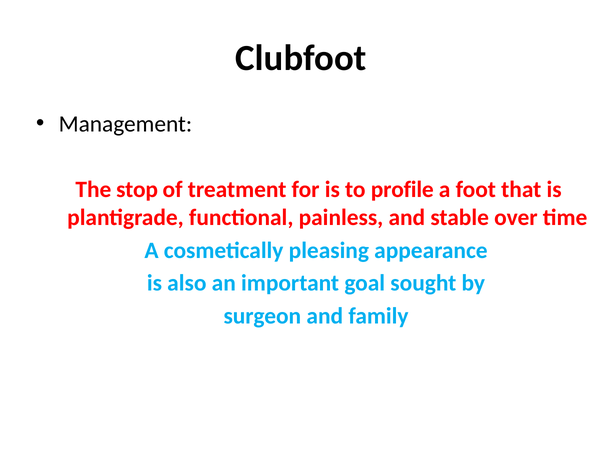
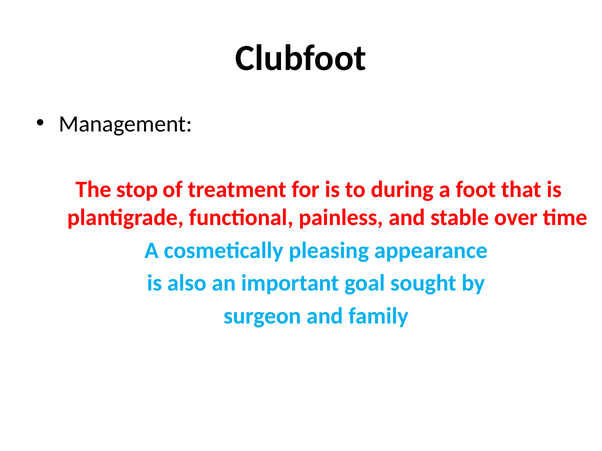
profile: profile -> during (402, 190)
